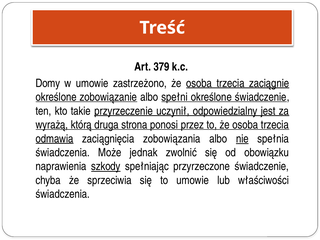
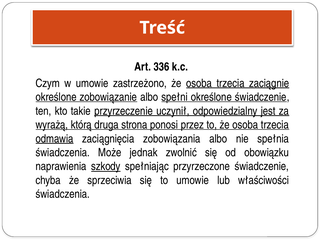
379: 379 -> 336 (161, 67)
Domy: Domy -> Czym (48, 83)
nie underline: present -> none (242, 139)
